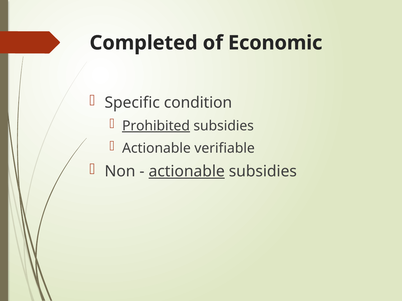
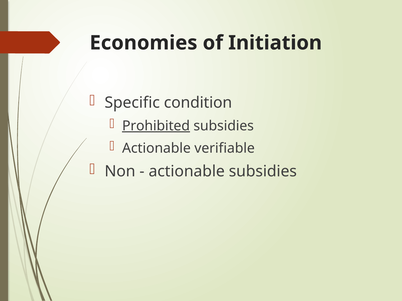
Completed: Completed -> Economies (143, 43)
Economic: Economic -> Initiation (275, 43)
actionable underline: present -> none (187, 172)
